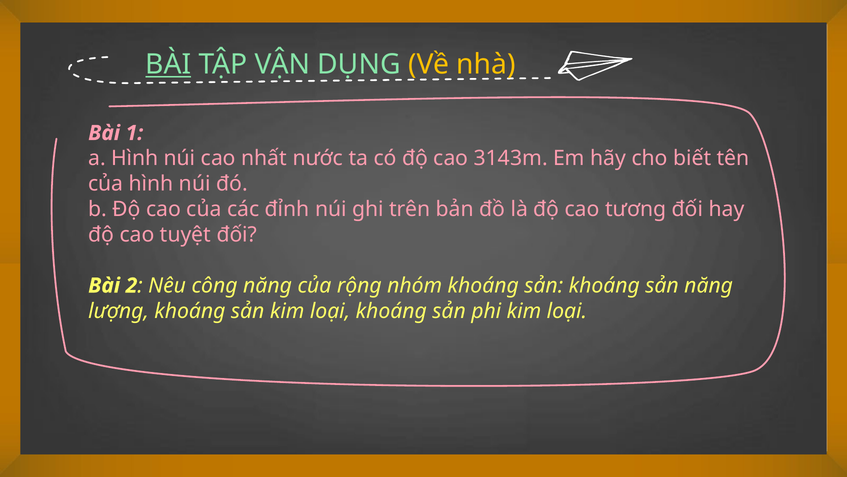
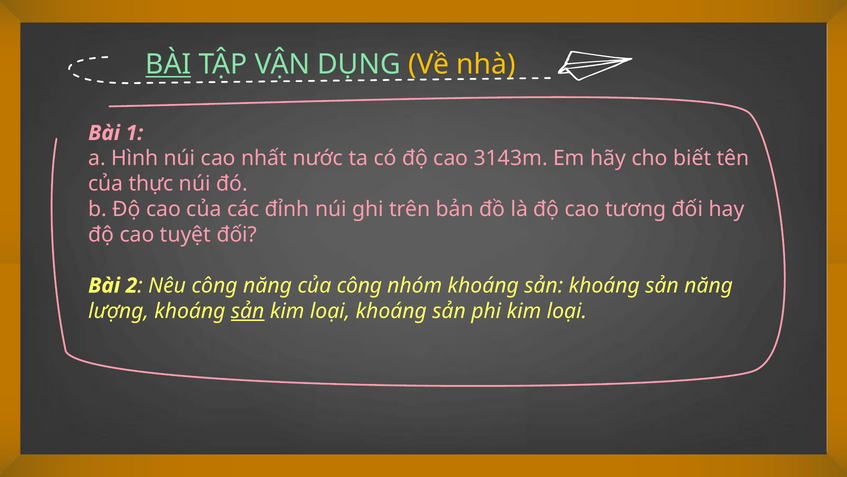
của hình: hình -> thực (151, 184)
của rộng: rộng -> công (359, 285)
sản underline: none -> present (248, 311)
